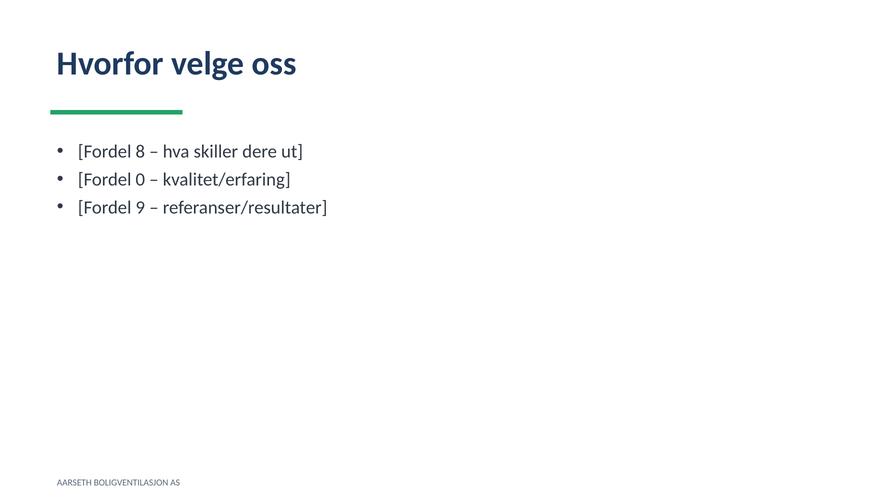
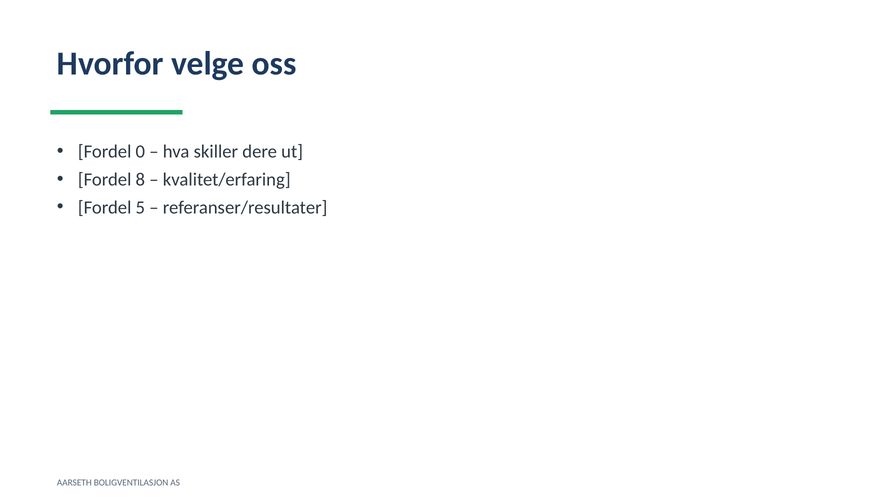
8: 8 -> 0 (140, 152)
0: 0 -> 8 (140, 180)
9: 9 -> 5 (140, 208)
